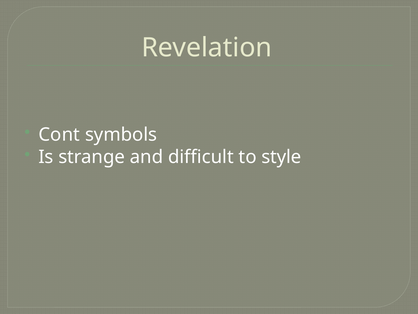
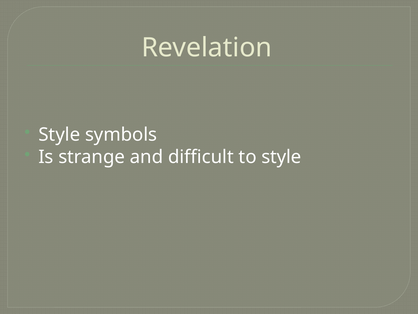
Cont: Cont -> Style (59, 134)
